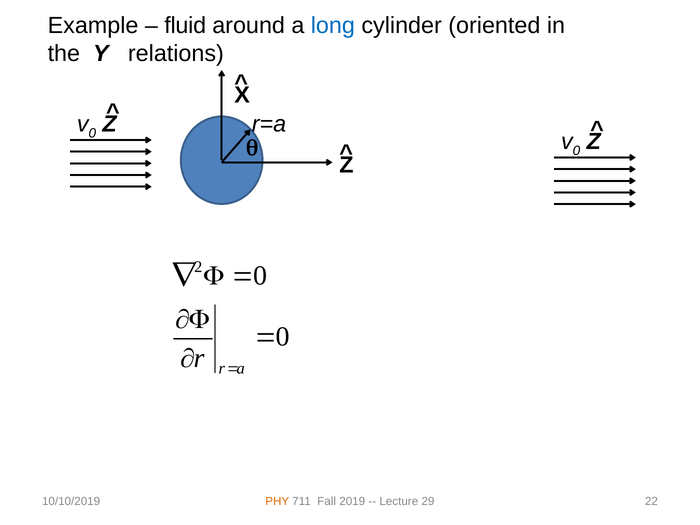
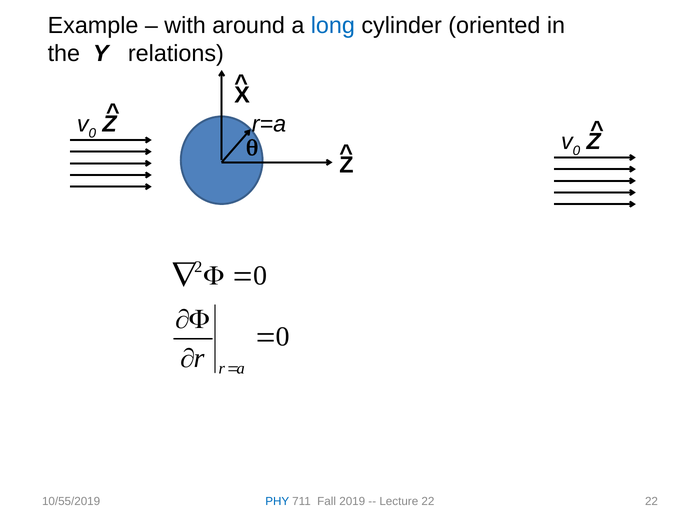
fluid: fluid -> with (185, 25)
10/10/2019: 10/10/2019 -> 10/55/2019 (71, 501)
PHY colour: orange -> blue (277, 501)
Lecture 29: 29 -> 22 (428, 501)
